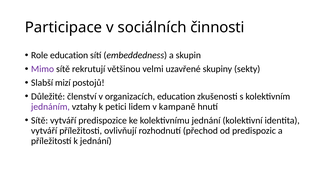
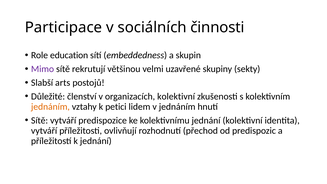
mizí: mizí -> arts (63, 83)
organizacích education: education -> kolektivní (176, 96)
jednáním colour: purple -> orange (50, 107)
v kampaně: kampaně -> jednáním (177, 107)
